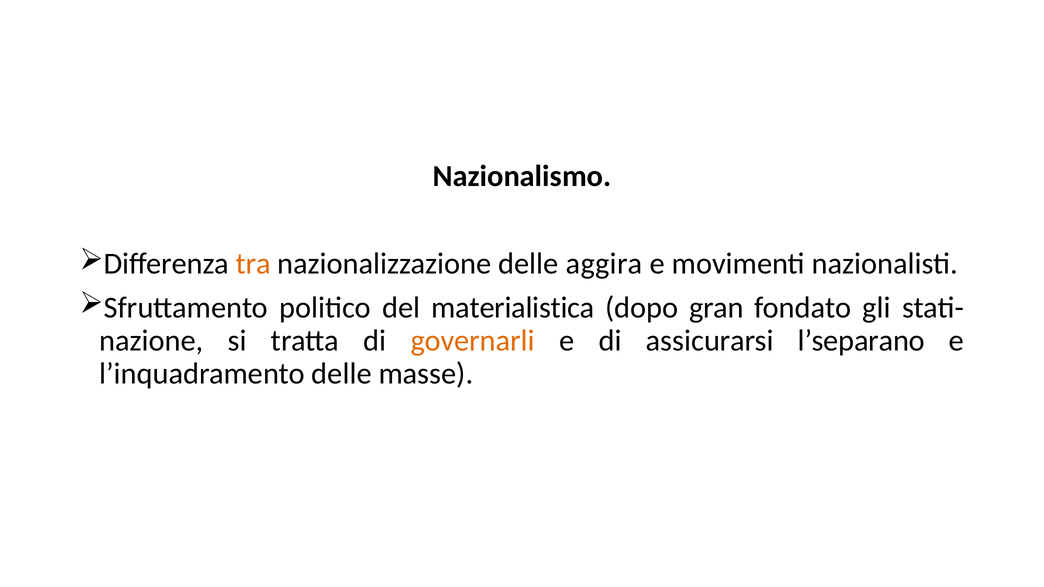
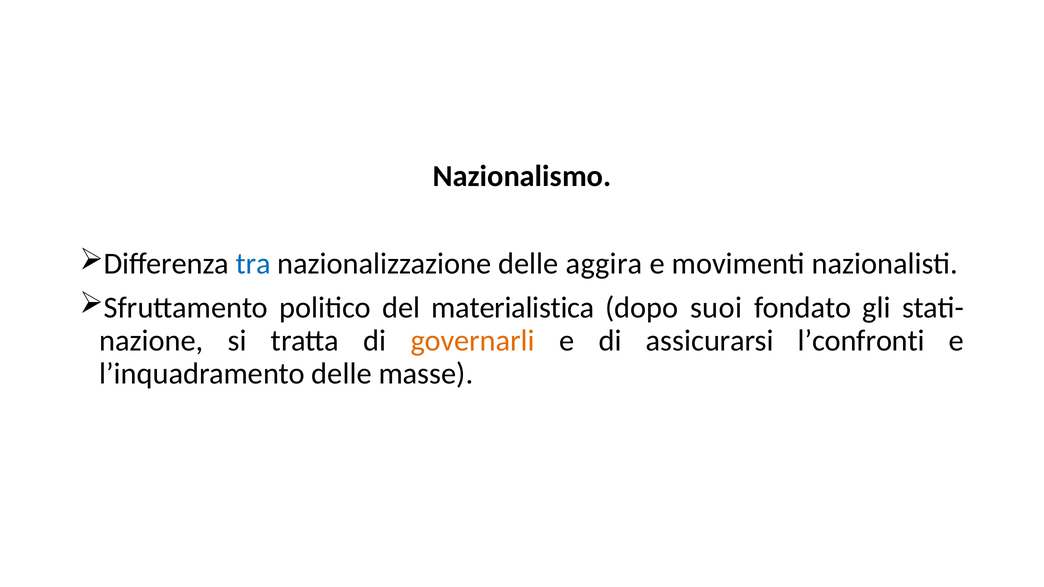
tra colour: orange -> blue (253, 264)
gran: gran -> suoi (716, 308)
l’separano: l’separano -> l’confronti (861, 341)
